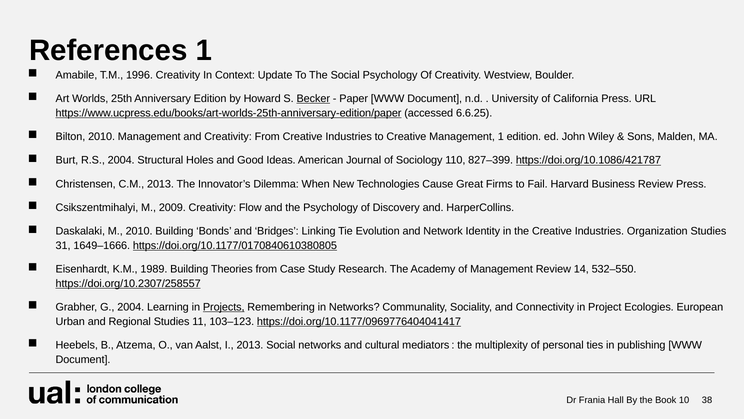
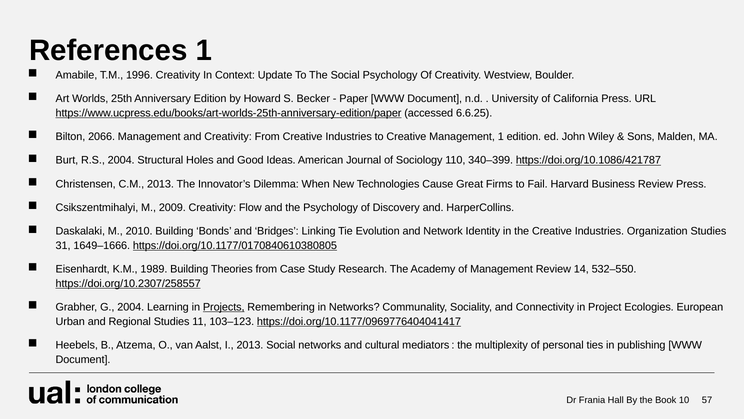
Becker underline: present -> none (313, 99)
Bilton 2010: 2010 -> 2066 (102, 137)
827–399: 827–399 -> 340–399 (491, 160)
38: 38 -> 57 (707, 400)
